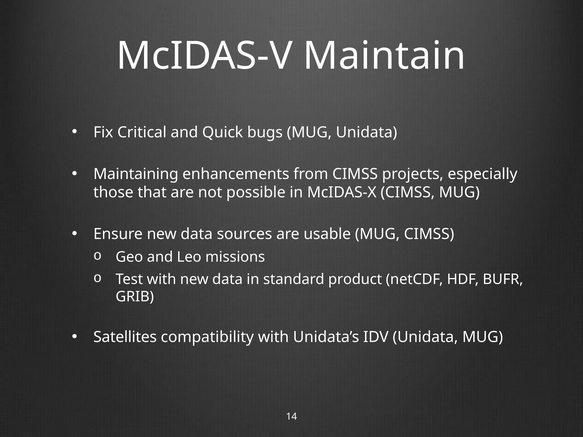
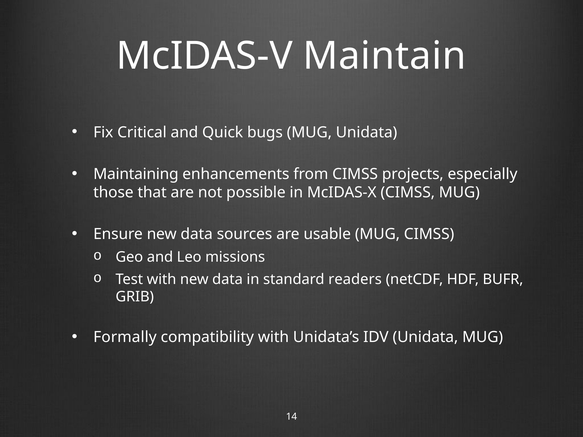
product: product -> readers (355, 280)
Satellites: Satellites -> Formally (125, 337)
